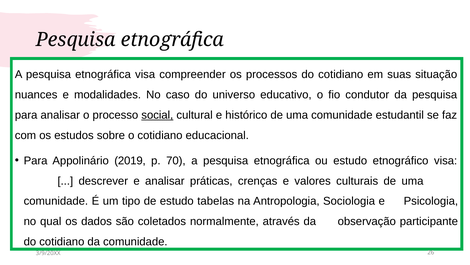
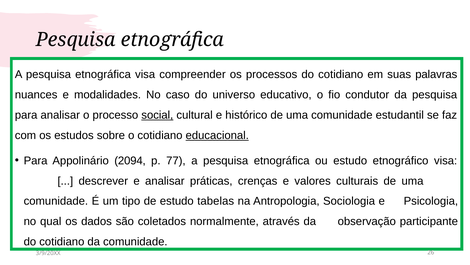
situação: situação -> palavras (436, 74)
educacional underline: none -> present (217, 135)
2019: 2019 -> 2094 (130, 160)
70: 70 -> 77 (176, 160)
